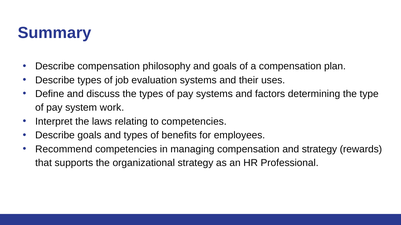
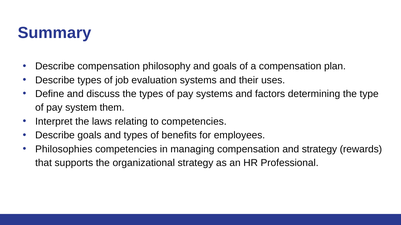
work: work -> them (112, 108)
Recommend: Recommend -> Philosophies (64, 149)
